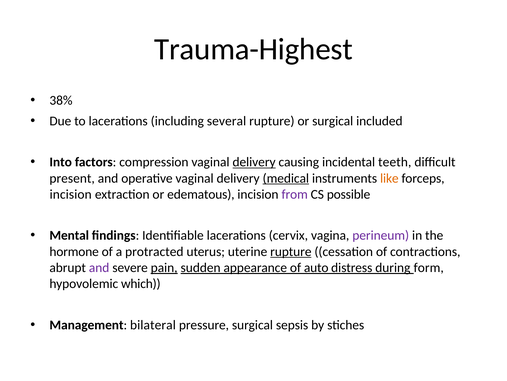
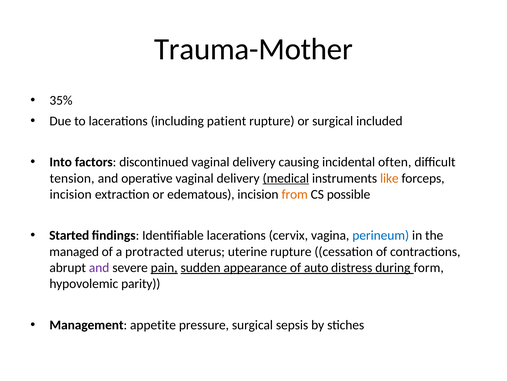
Trauma-Highest: Trauma-Highest -> Trauma-Mother (254, 49)
38%: 38% -> 35% (61, 100)
several: several -> patient (227, 121)
compression: compression -> discontinued (154, 162)
delivery underline: present -> none (254, 162)
teeth: teeth -> often (395, 162)
present: present -> tension (72, 178)
from colour: purple -> orange (295, 194)
Mental: Mental -> Started (69, 235)
perineum colour: purple -> blue (381, 235)
hormone: hormone -> managed (74, 251)
rupture underline: present -> none (291, 251)
which: which -> parity (141, 283)
bilateral: bilateral -> appetite (153, 324)
